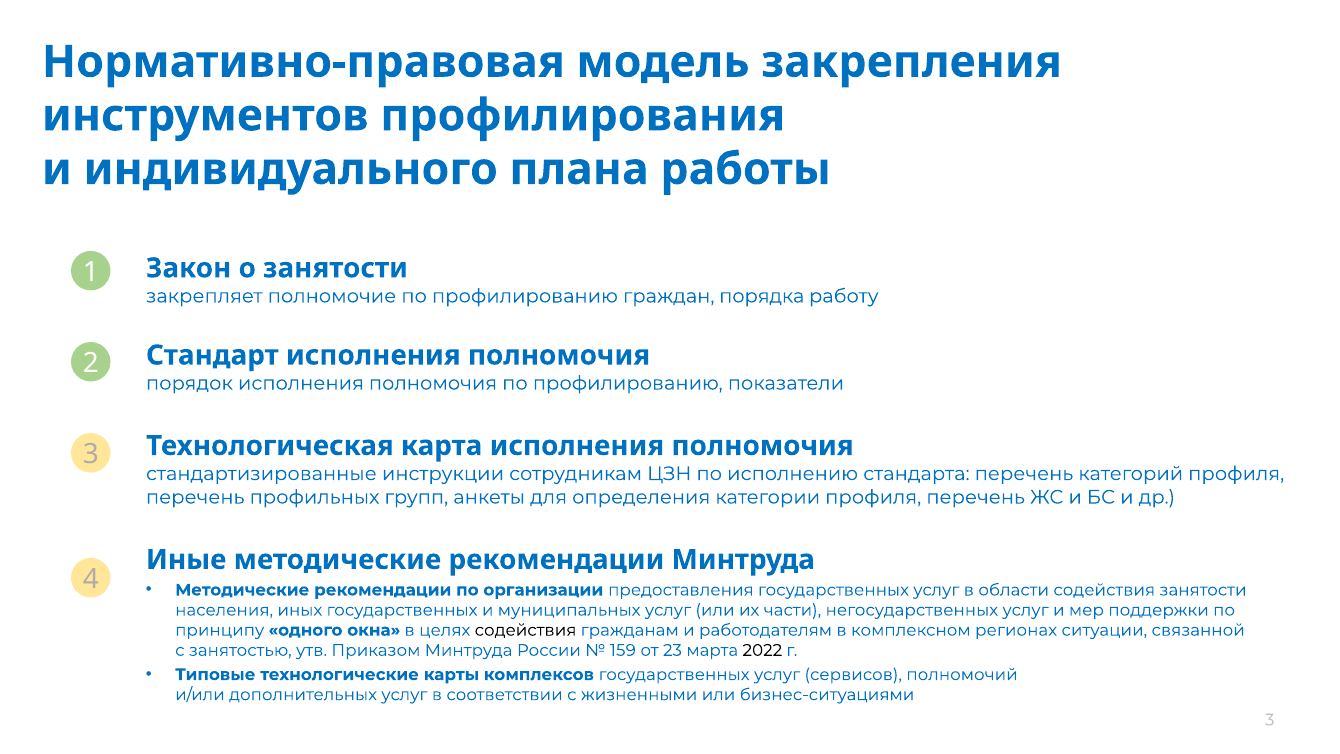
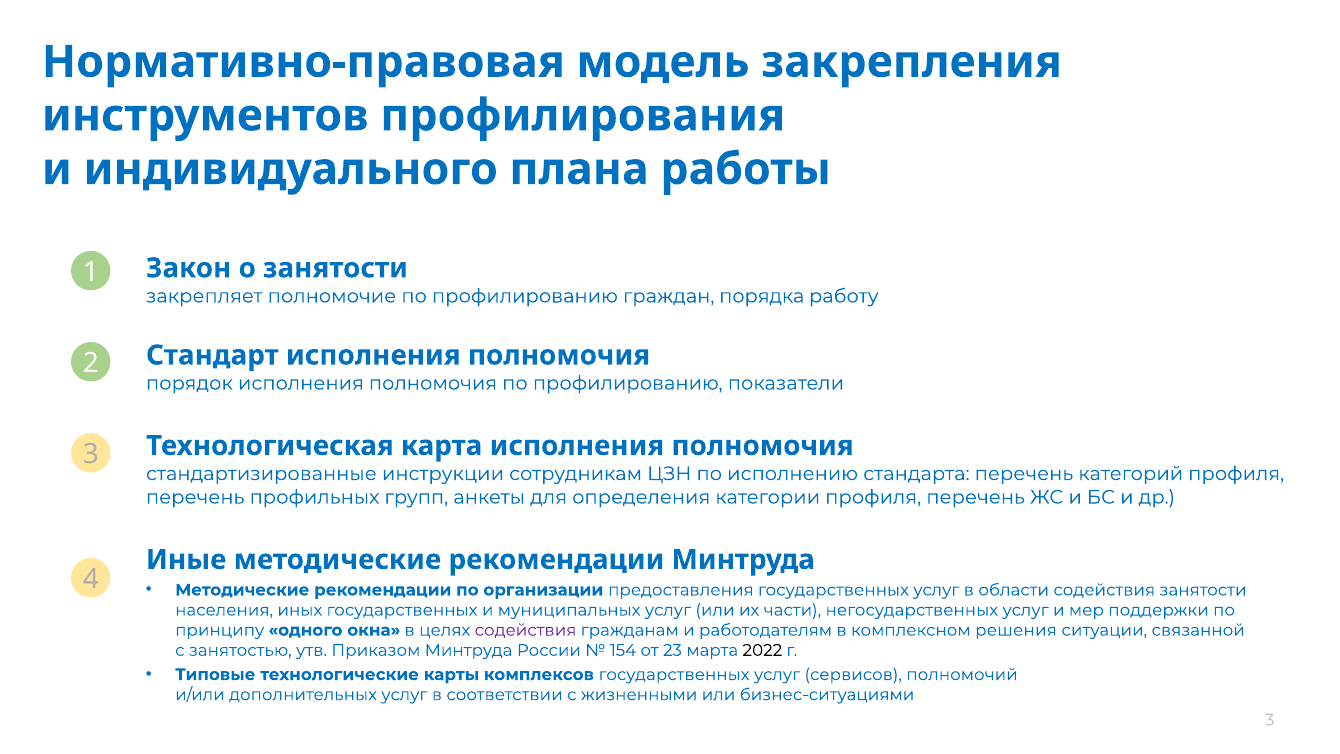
содействия colour: black -> purple (525, 630)
регионах: регионах -> решения (1016, 630)
159: 159 -> 154 (623, 650)
